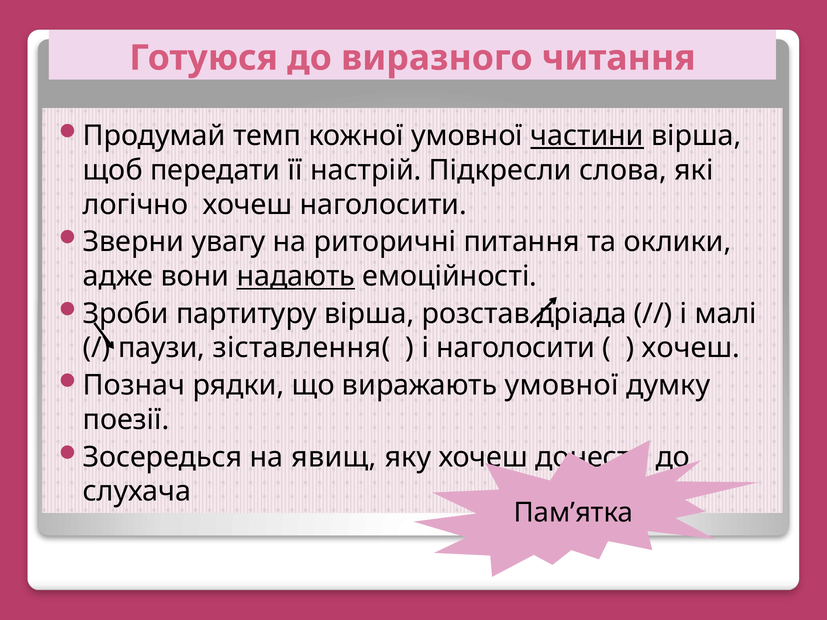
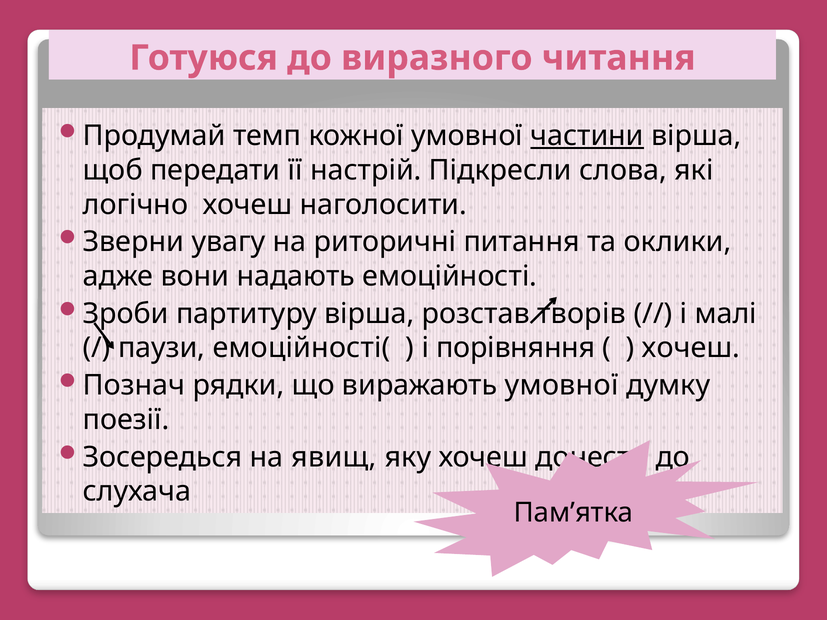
надають underline: present -> none (296, 276)
дріада: дріада -> творів (582, 314)
зіставлення(: зіставлення( -> емоційності( (302, 348)
і наголосити: наголосити -> порівняння (516, 348)
